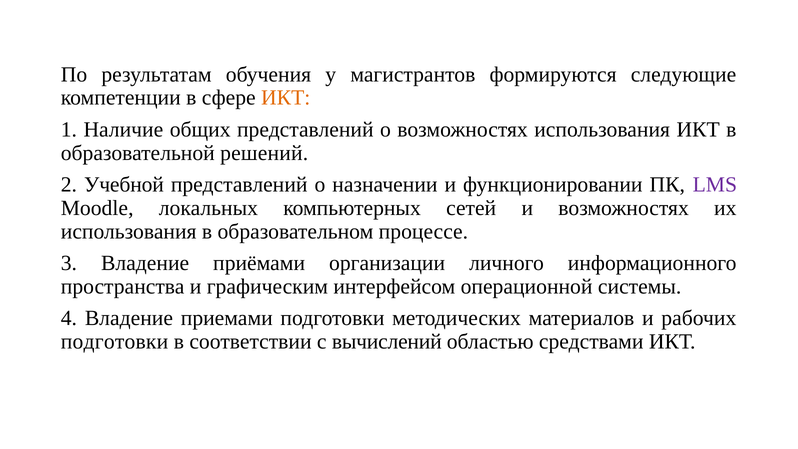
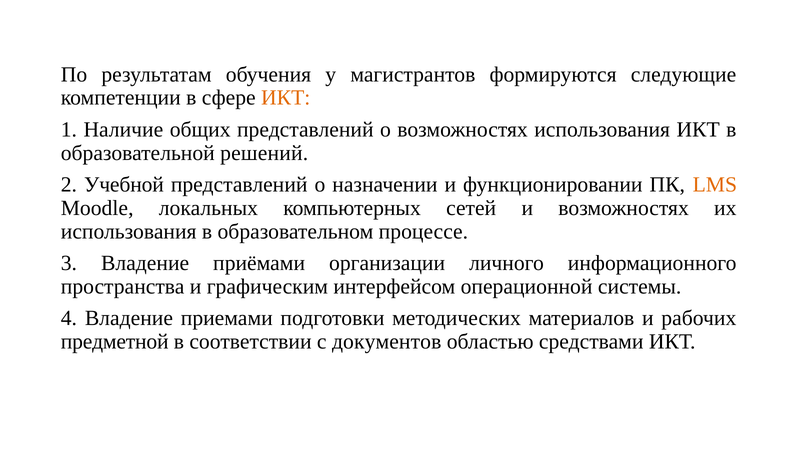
LMS colour: purple -> orange (715, 185)
подготовки: подготовки -> предметной (115, 342)
вычислений: вычислений -> документов (387, 342)
